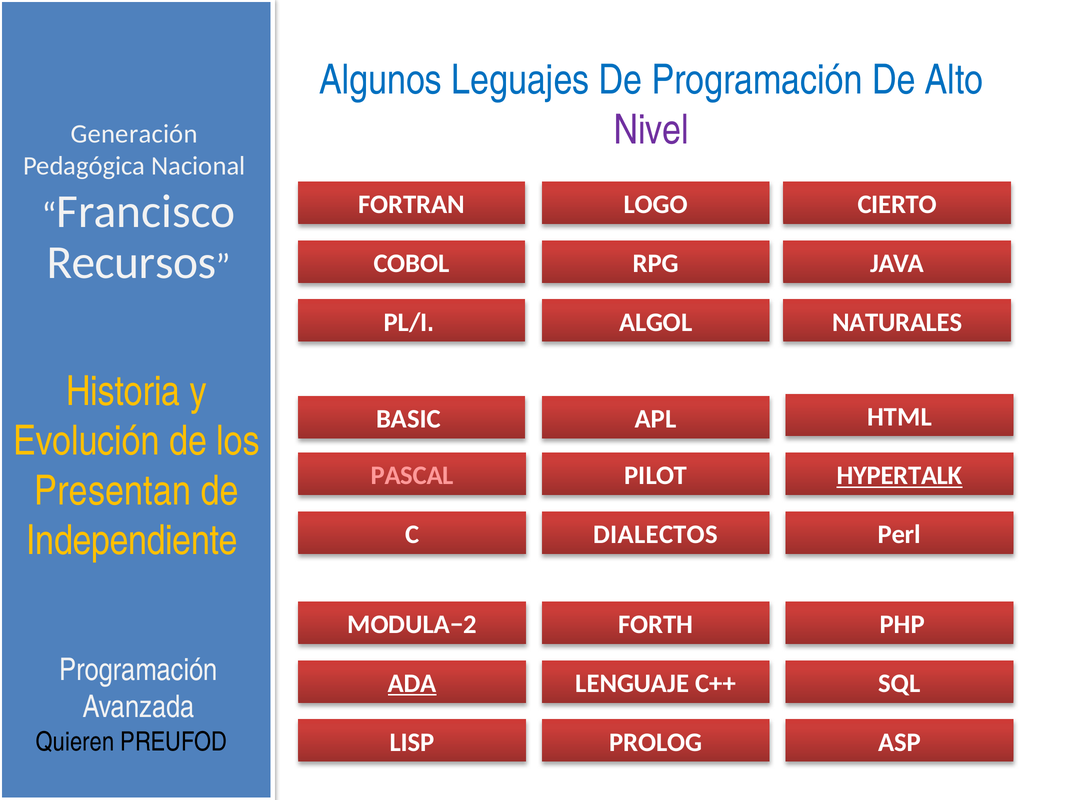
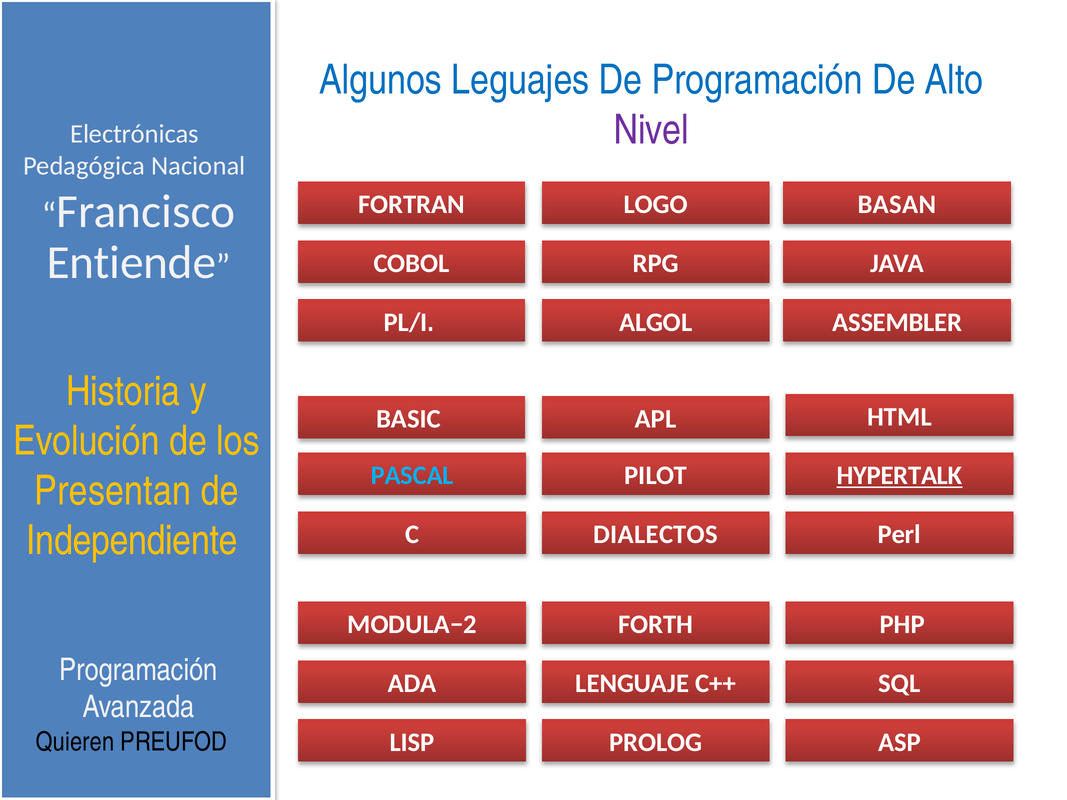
Generación: Generación -> Electrónicas (134, 134)
CIERTO: CIERTO -> BASAN (897, 205)
Recursos: Recursos -> Entiende (131, 263)
NATURALES: NATURALES -> ASSEMBLER (897, 322)
PASCAL colour: pink -> light blue (412, 476)
ADA underline: present -> none (412, 684)
